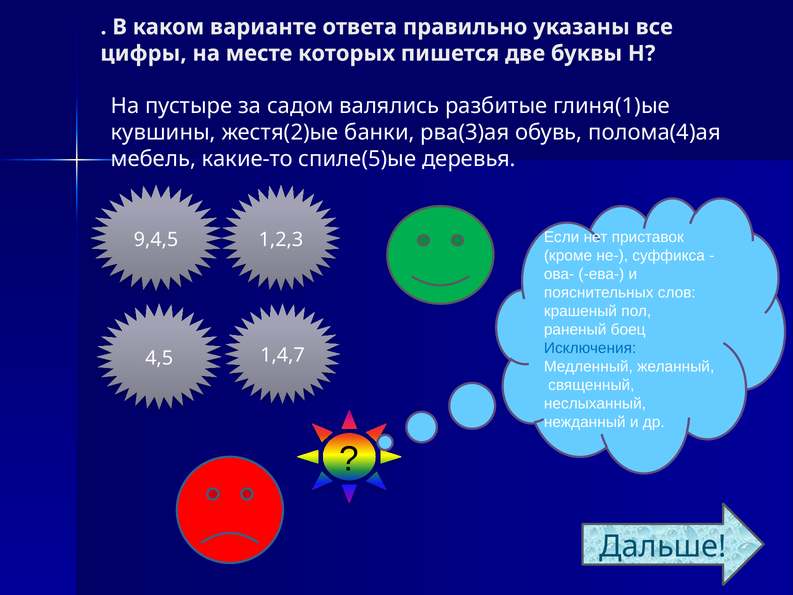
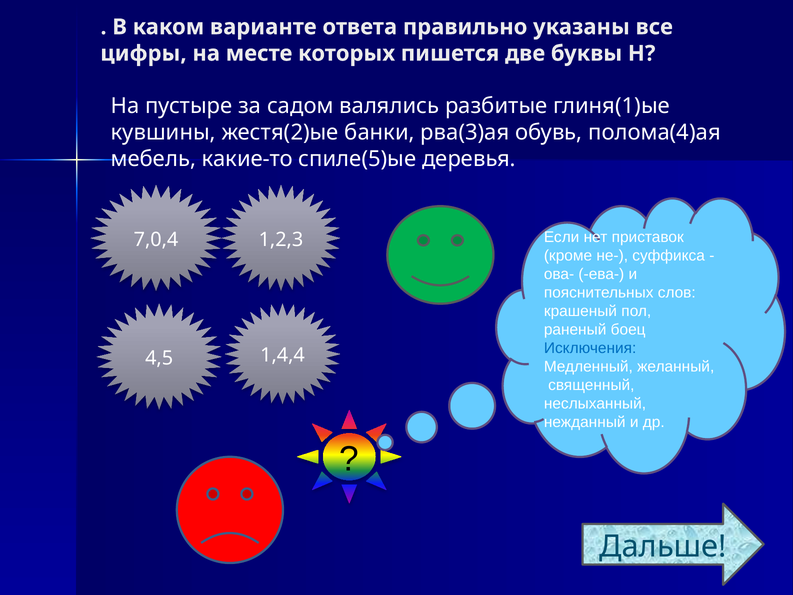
9,4,5: 9,4,5 -> 7,0,4 (156, 239)
1,4,7: 1,4,7 -> 1,4,4 (283, 355)
